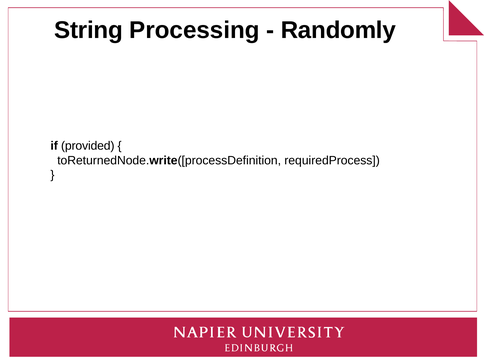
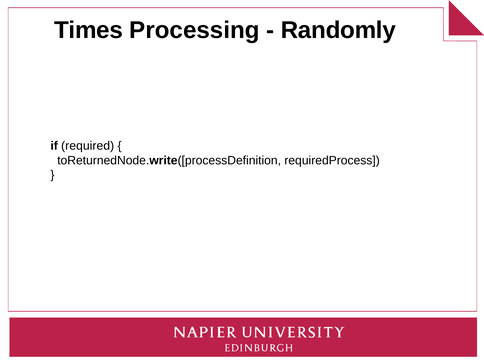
String: String -> Times (88, 30)
provided: provided -> required (88, 146)
